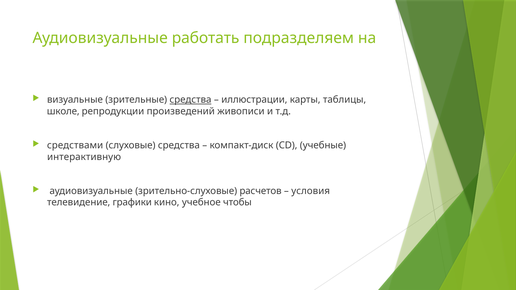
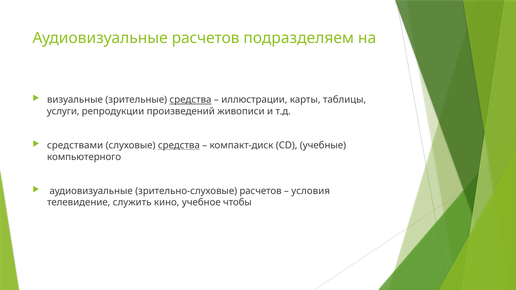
Аудиовизуальные работать: работать -> расчетов (206, 38)
школе: школе -> услуги (63, 111)
средства underline: none -> present (179, 145)
интерактивную: интерактивную -> компьютерного (84, 157)
графики: графики -> служить (132, 203)
